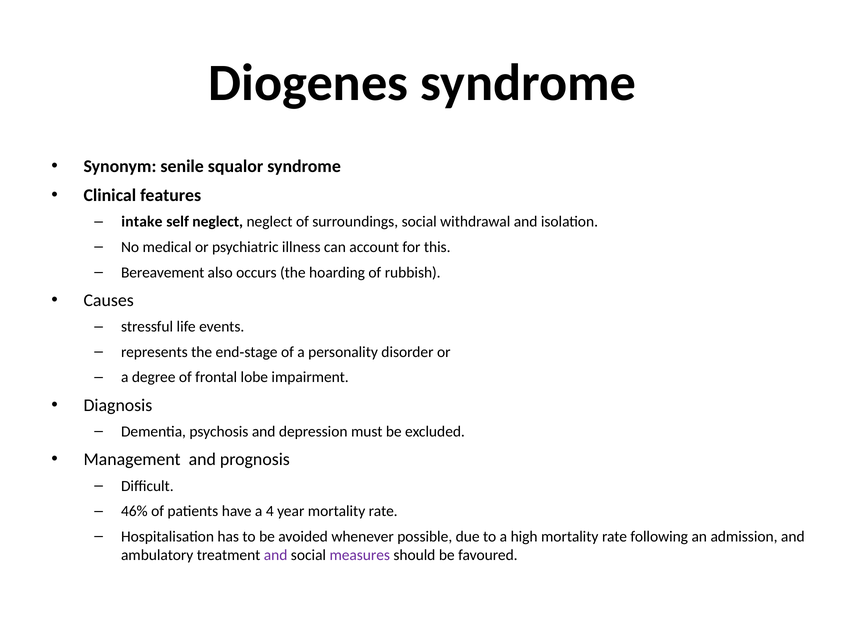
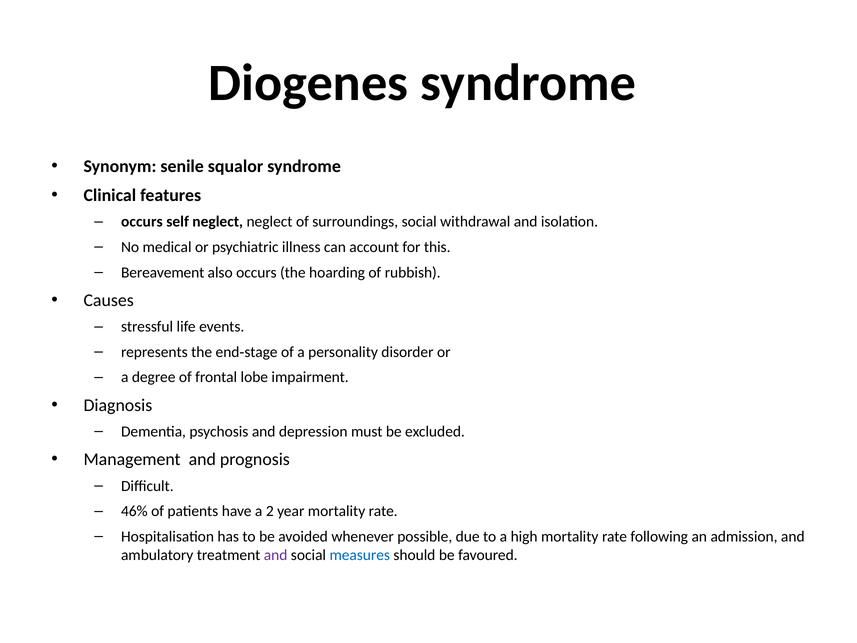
intake: intake -> occurs (142, 222)
4: 4 -> 2 (270, 511)
measures colour: purple -> blue (360, 555)
